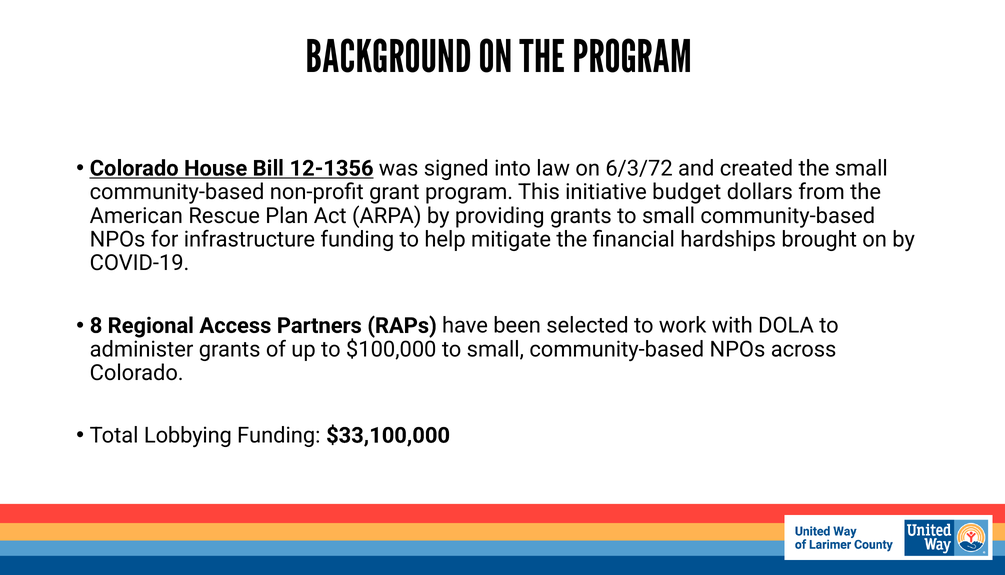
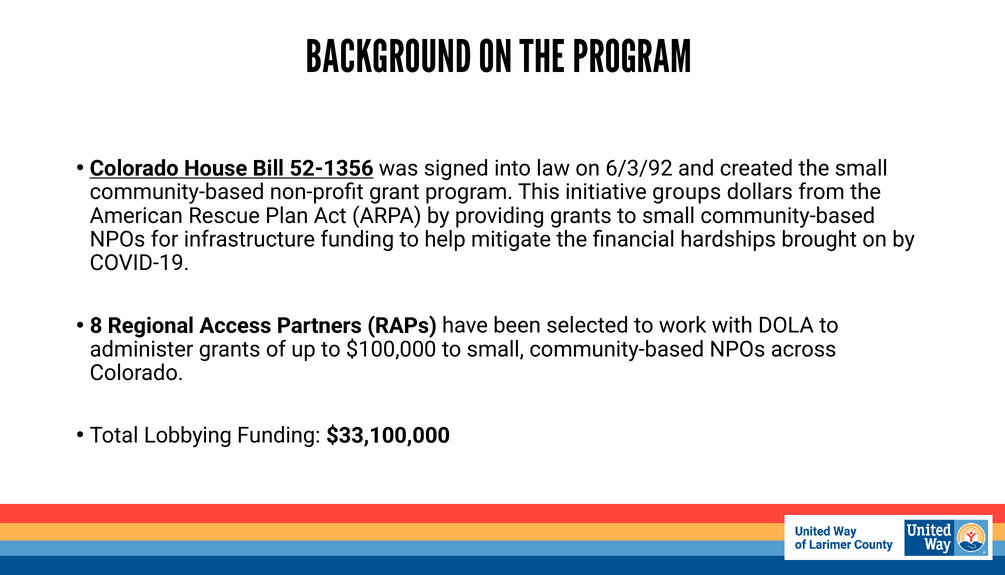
12-1356: 12-1356 -> 52-1356 (332, 168)
6/3/72: 6/3/72 -> 6/3/92 (639, 168)
budget: budget -> groups (687, 192)
